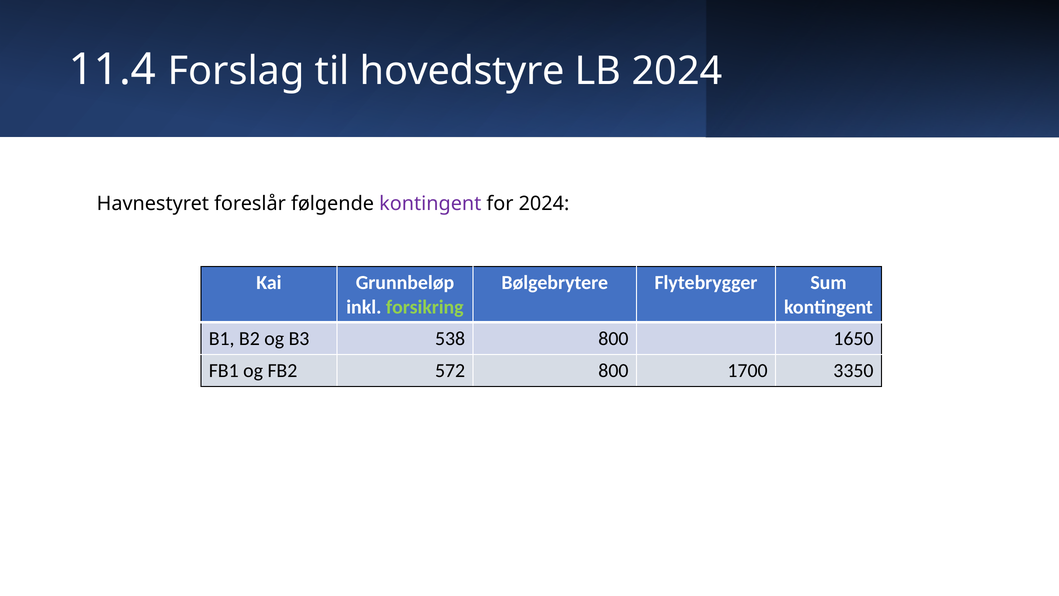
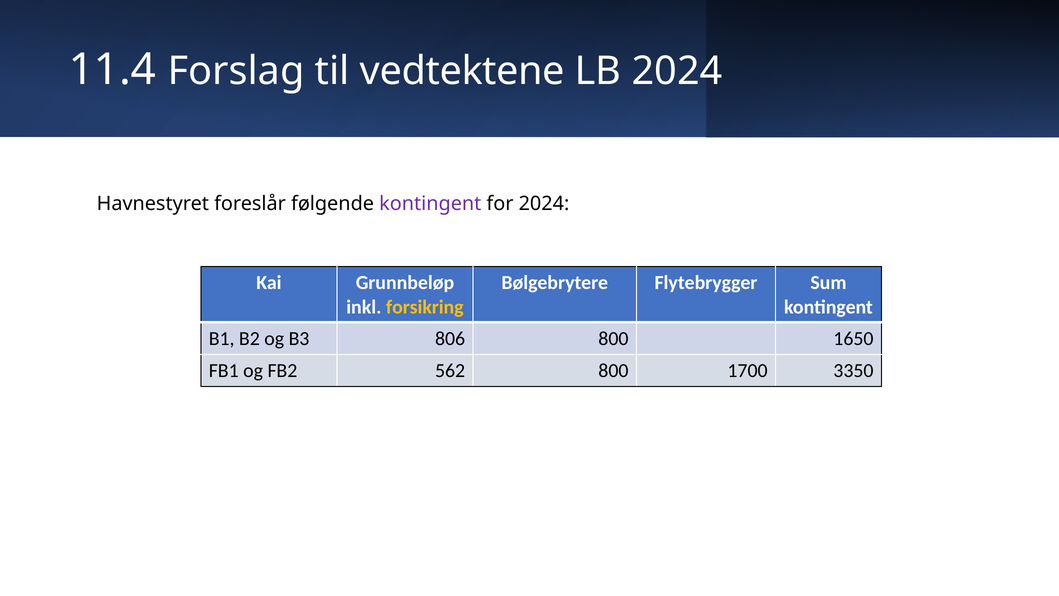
hovedstyre: hovedstyre -> vedtektene (462, 71)
forsikring colour: light green -> yellow (425, 307)
538: 538 -> 806 (450, 338)
572: 572 -> 562 (450, 371)
